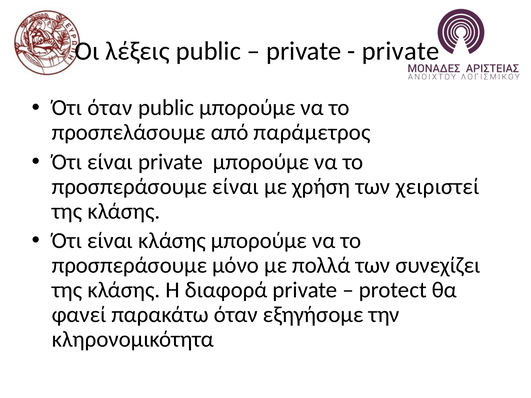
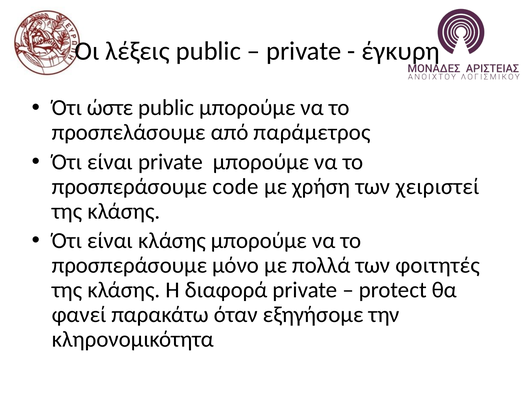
private: private -> έγκυρη (401, 51)
Ότι όταν: όταν -> ώστε (110, 108)
προσπεράσουμε είναι: είναι -> code (235, 187)
συνεχίζει: συνεχίζει -> φοιτητές (438, 265)
